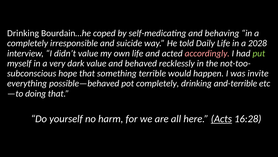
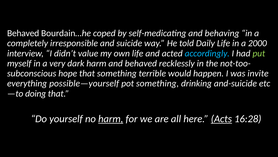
Drinking: Drinking -> Behaved (23, 33)
2028: 2028 -> 2000 (257, 43)
accordingly colour: pink -> light blue (207, 53)
dark value: value -> harm (96, 63)
possible—behaved: possible—behaved -> possible—yourself (84, 83)
pot completely: completely -> something (157, 83)
and-terrible: and-terrible -> and-suicide (235, 83)
harm underline: none -> present (111, 118)
